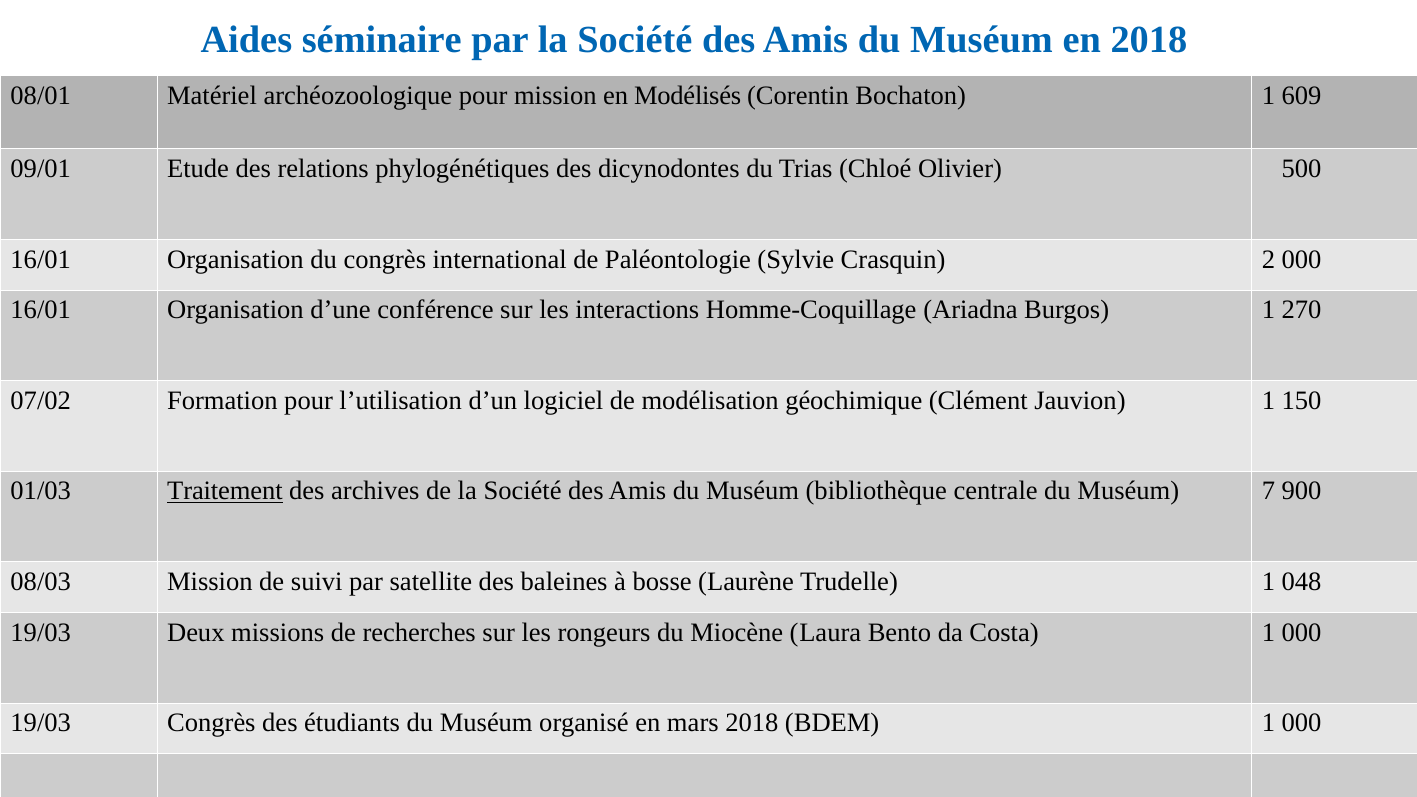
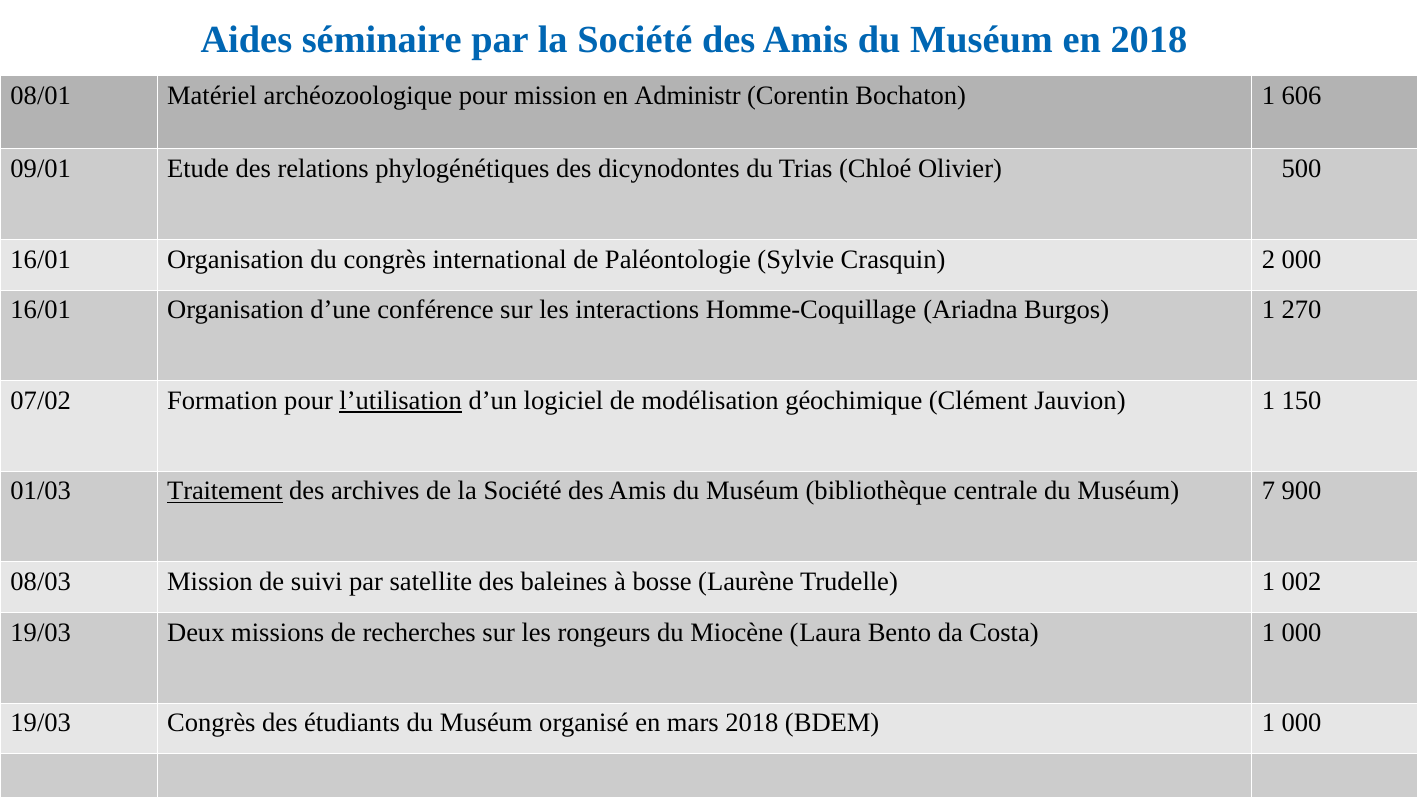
Modélisés: Modélisés -> Administr (688, 96)
609: 609 -> 606 (1302, 96)
l’utilisation underline: none -> present (401, 401)
048: 048 -> 002 (1302, 582)
